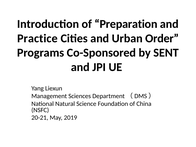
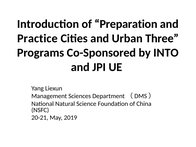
Order: Order -> Three (162, 38)
SENT: SENT -> INTO (166, 53)
